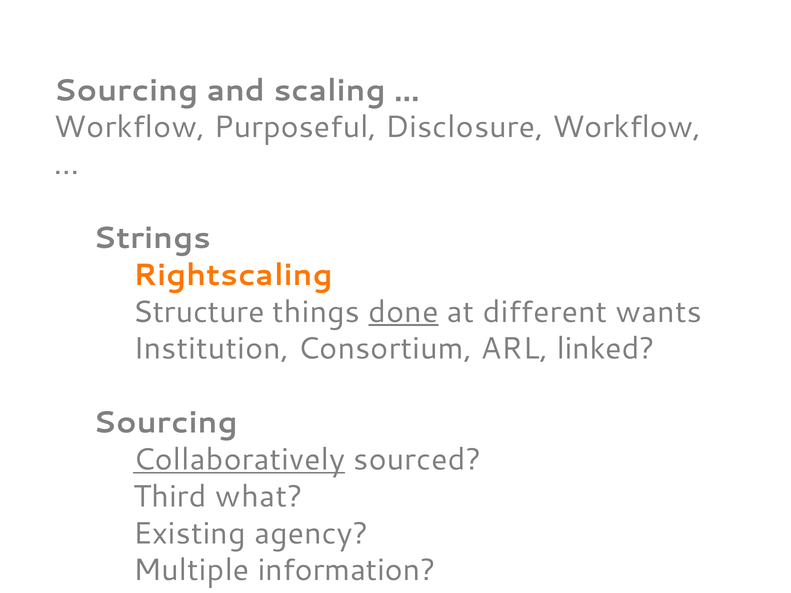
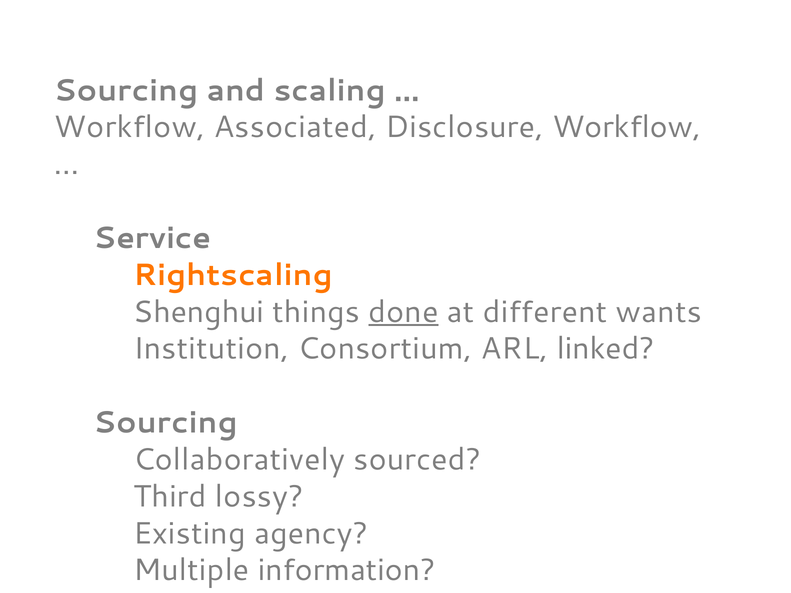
Purposeful: Purposeful -> Associated (295, 127)
Strings: Strings -> Service (152, 238)
Structure: Structure -> Shenghui (199, 312)
Collaboratively underline: present -> none (239, 460)
what: what -> lossy (259, 497)
